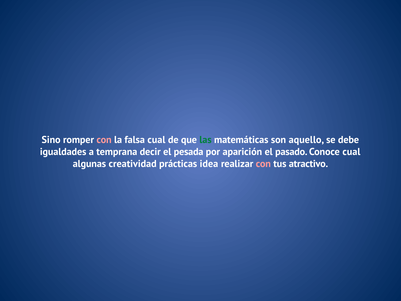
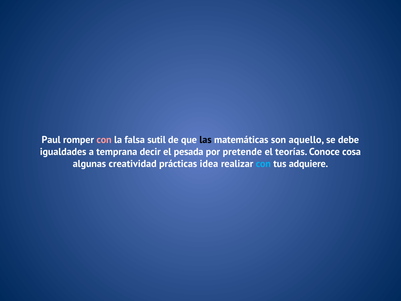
Sino: Sino -> Paul (51, 140)
falsa cual: cual -> sutil (157, 140)
las colour: green -> black (205, 140)
aparición: aparición -> pretende (242, 152)
pasado: pasado -> teorías (291, 152)
Conoce cual: cual -> cosa (352, 152)
con colour: pink -> light blue (263, 164)
atractivo: atractivo -> adquiere (308, 164)
